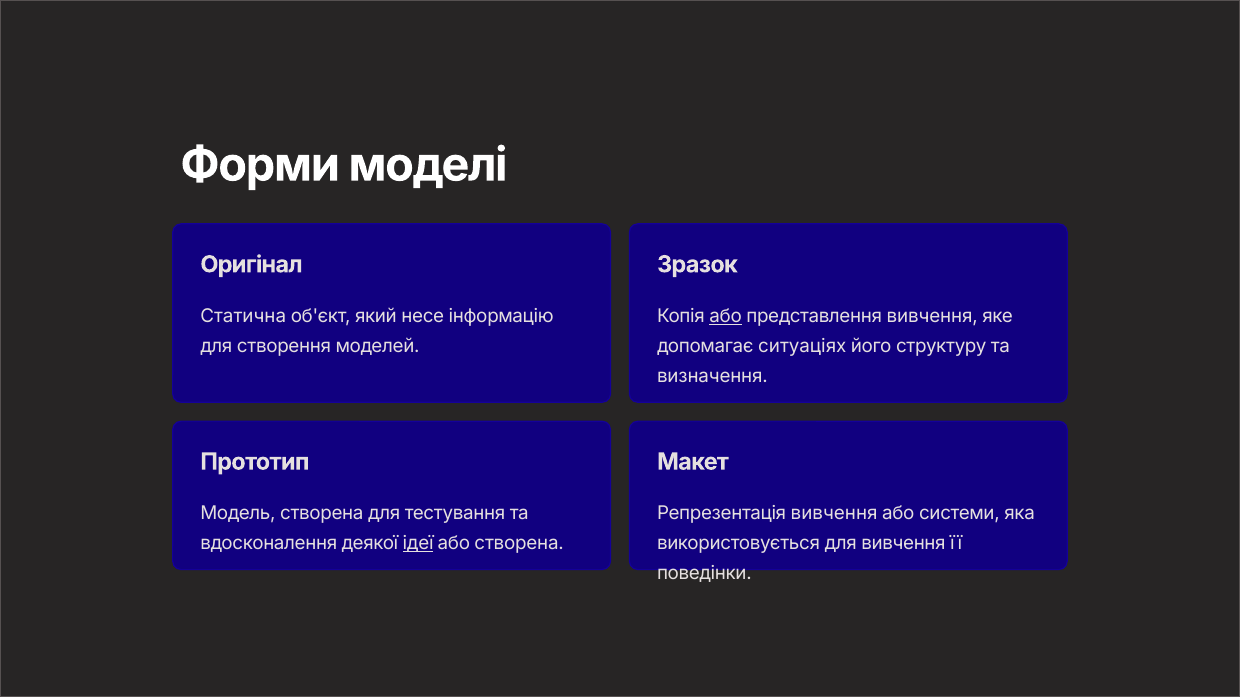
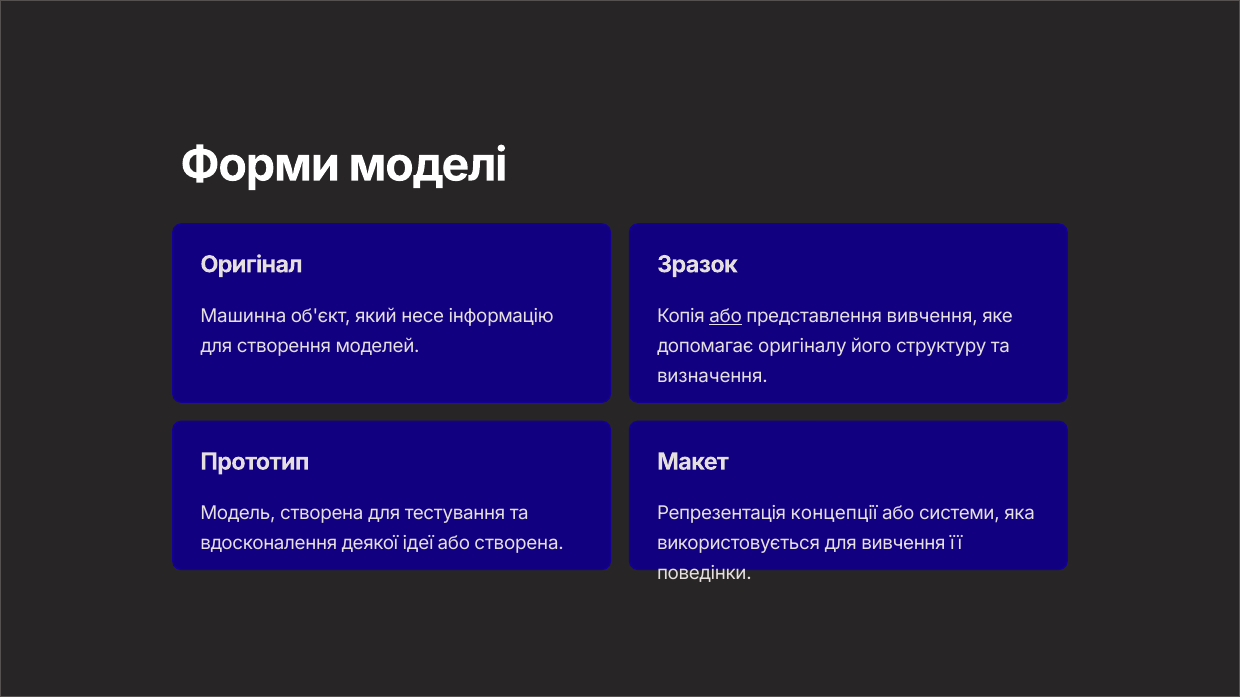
Статична: Статична -> Машинна (243, 316)
ситуаціях: ситуаціях -> оригіналу (802, 346)
Репрезентація вивчення: вивчення -> концепції (834, 514)
ідеї underline: present -> none (418, 544)
